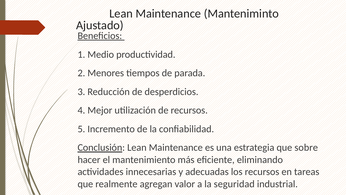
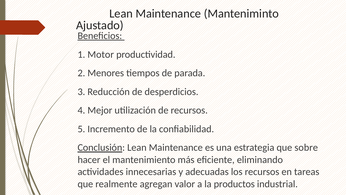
Medio: Medio -> Motor (101, 54)
seguridad: seguridad -> productos (234, 184)
